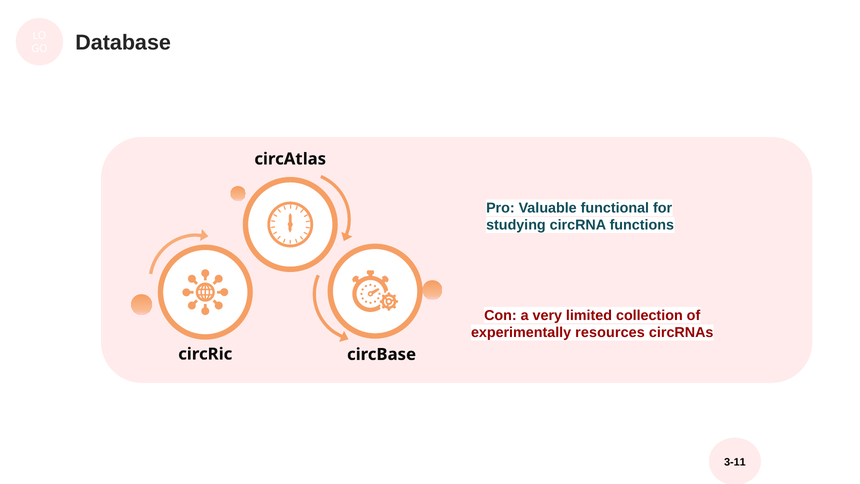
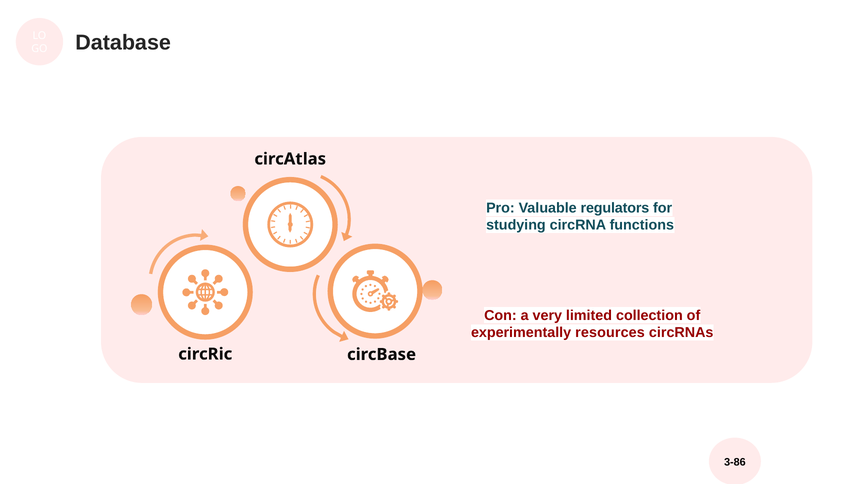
functional: functional -> regulators (615, 208)
3-11: 3-11 -> 3-86 (735, 462)
